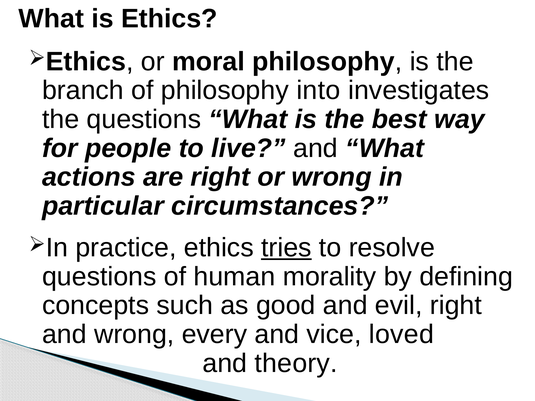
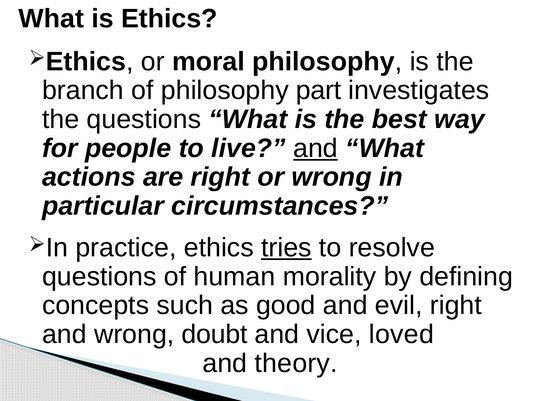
into: into -> part (319, 91)
and underline: none -> present (316, 148)
every: every -> doubt (215, 335)
